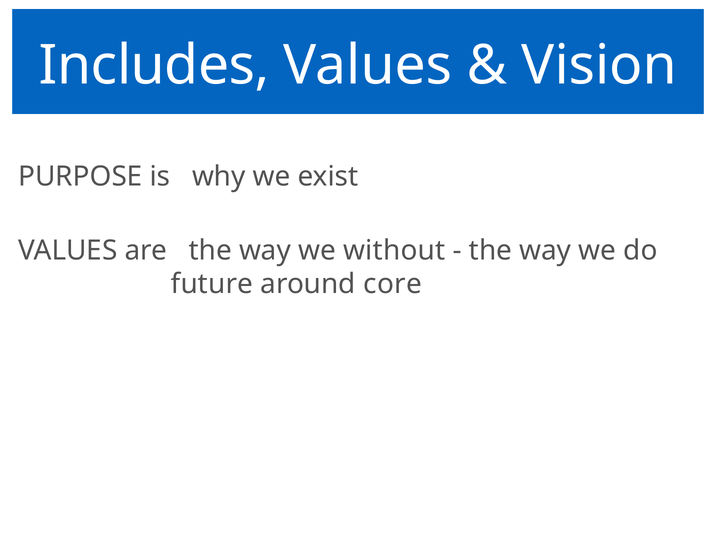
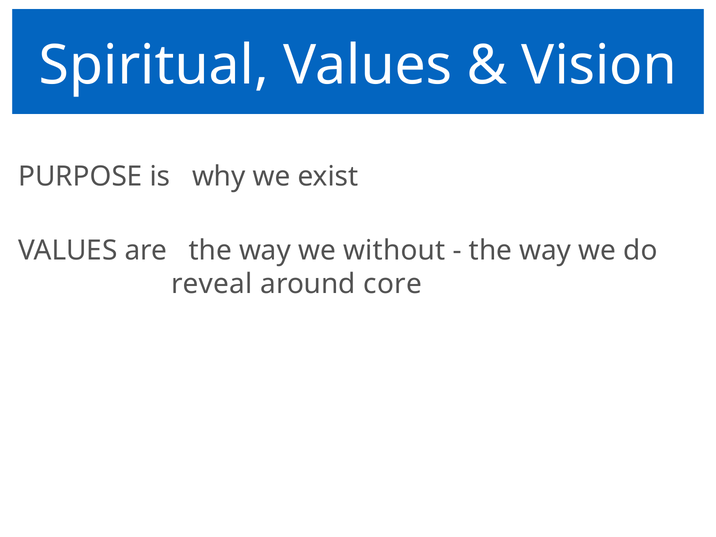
Includes: Includes -> Spiritual (154, 65)
future: future -> reveal (212, 284)
